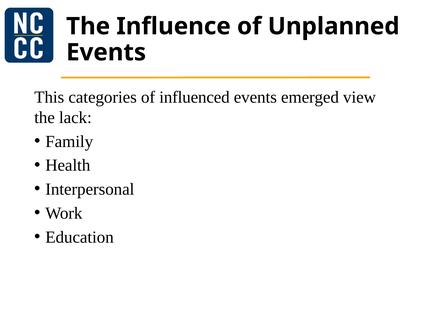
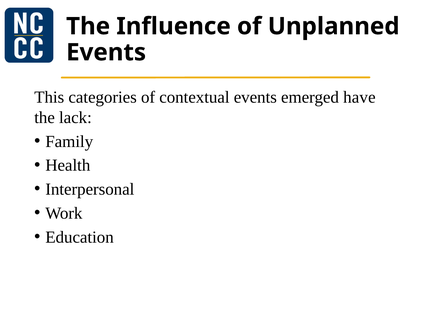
influenced: influenced -> contextual (194, 97)
view: view -> have (359, 97)
